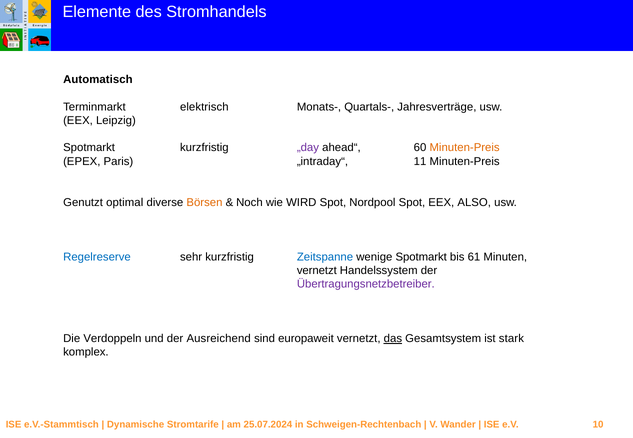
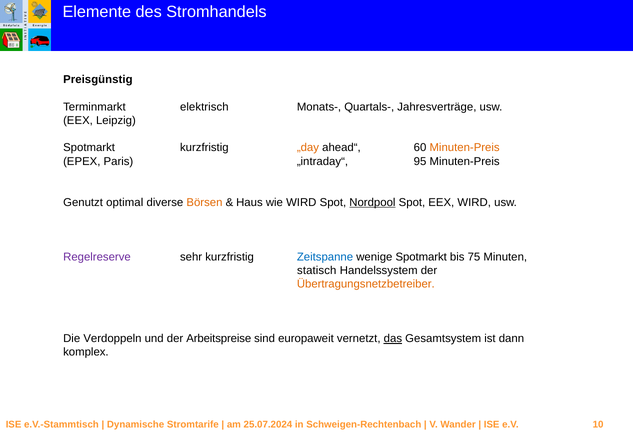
Automatisch: Automatisch -> Preisgünstig (98, 80)
„day colour: purple -> orange (308, 148)
11: 11 -> 95 (420, 161)
Noch: Noch -> Haus (249, 202)
Nordpool underline: none -> present (372, 202)
EEX ALSO: ALSO -> WIRD (474, 202)
Regelreserve colour: blue -> purple (97, 257)
61: 61 -> 75 (474, 257)
vernetzt: vernetzt -> statisch (317, 271)
Übertragungsnetzbetreiber colour: purple -> orange (366, 284)
Ausreichend: Ausreichend -> Arbeitspreise (219, 339)
stark: stark -> dann (511, 339)
